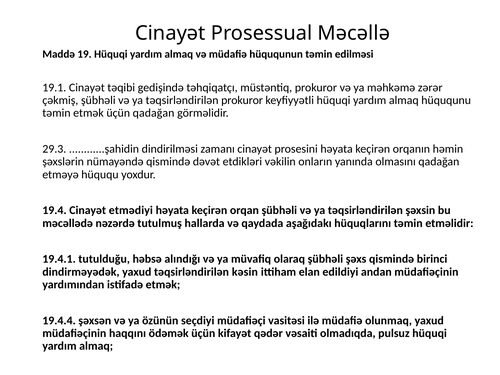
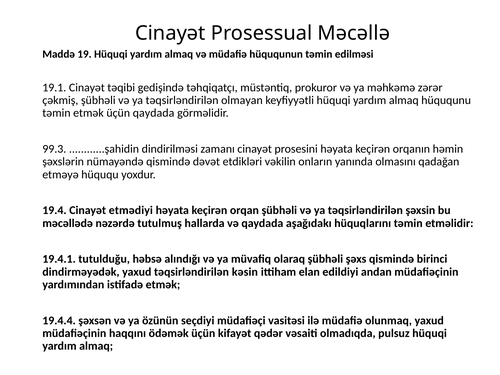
təqsirləndirilən prokuror: prokuror -> olmayan (242, 100)
üçün qadağan: qadağan -> qaydada (154, 113)
29.3: 29.3 -> 99.3 (54, 149)
